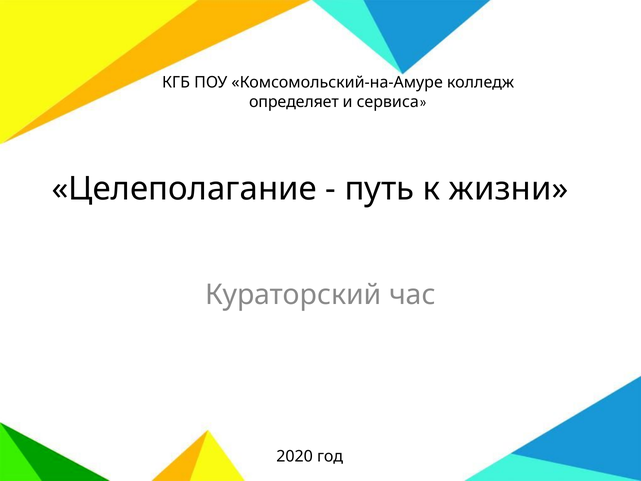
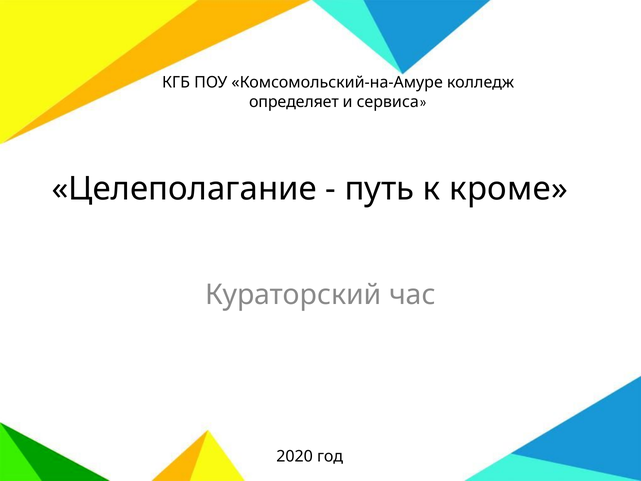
жизни: жизни -> кроме (509, 189)
